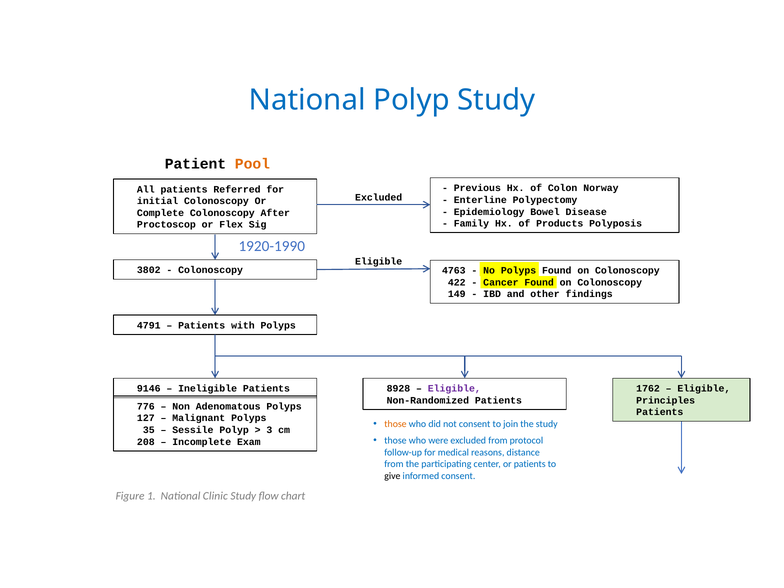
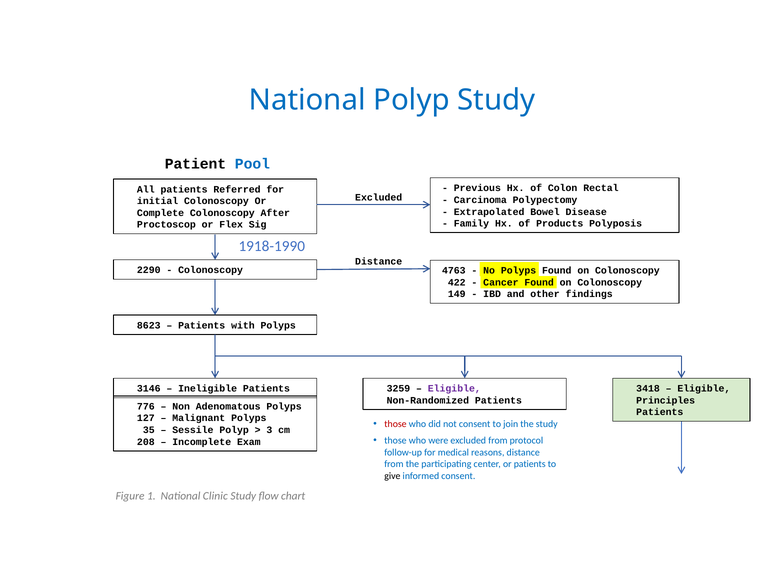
Pool colour: orange -> blue (252, 164)
Norway: Norway -> Rectal (601, 188)
Enterline: Enterline -> Carcinoma (480, 200)
Epidemiology: Epidemiology -> Extrapolated (489, 212)
1920-1990: 1920-1990 -> 1918-1990 (272, 246)
Eligible: Eligible -> Distance (379, 262)
3802: 3802 -> 2290 (149, 270)
4791: 4791 -> 8623 (149, 326)
9146: 9146 -> 3146 (149, 389)
8928: 8928 -> 3259 (398, 389)
1762: 1762 -> 3418 (648, 389)
those colour: orange -> red (395, 424)
